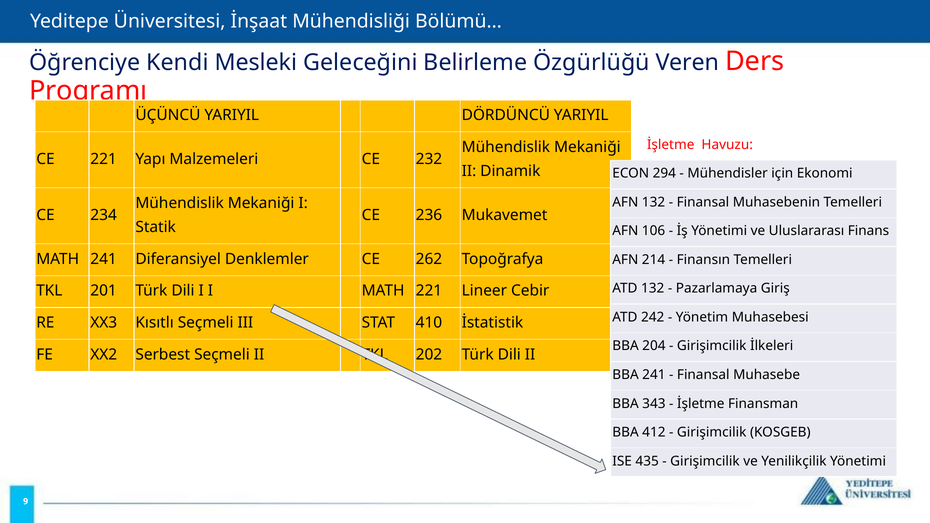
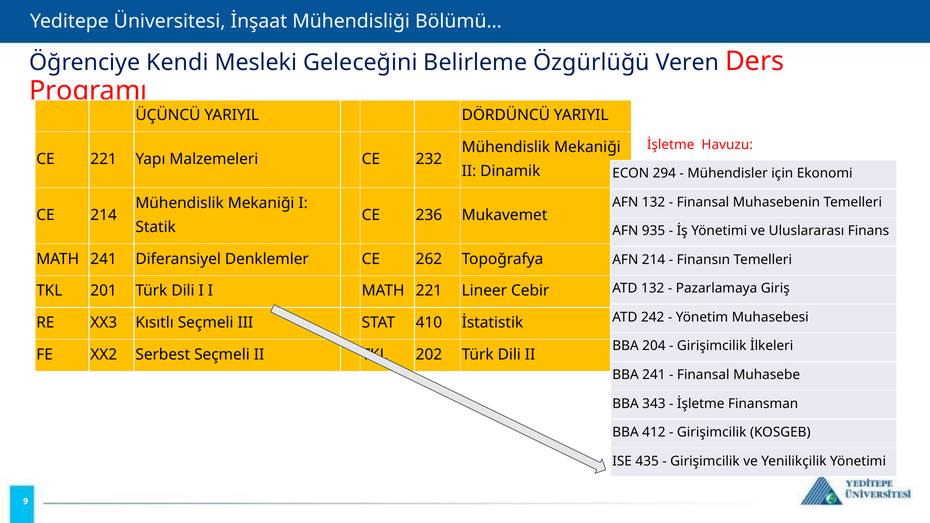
CE 234: 234 -> 214 (104, 215)
106: 106 -> 935 (654, 231)
